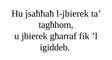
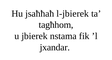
għarraf: għarraf -> nstama (63, 36)
igiddeb: igiddeb -> jxandar (55, 48)
